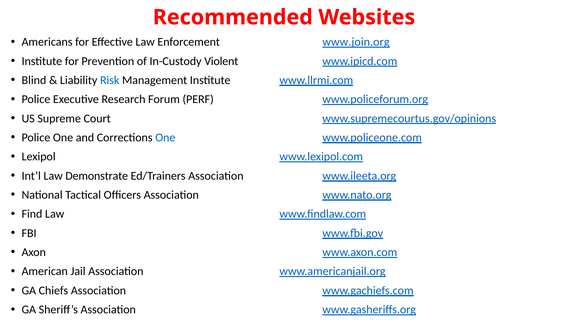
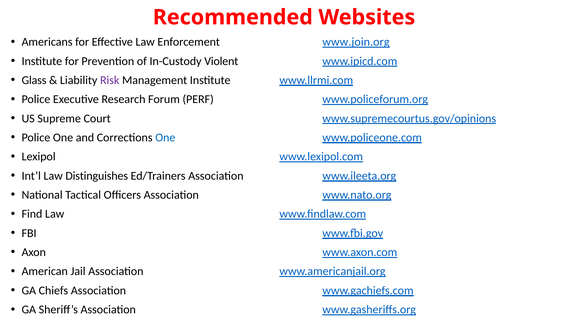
Blind: Blind -> Glass (34, 80)
Risk colour: blue -> purple (110, 80)
Demonstrate: Demonstrate -> Distinguishes (97, 176)
